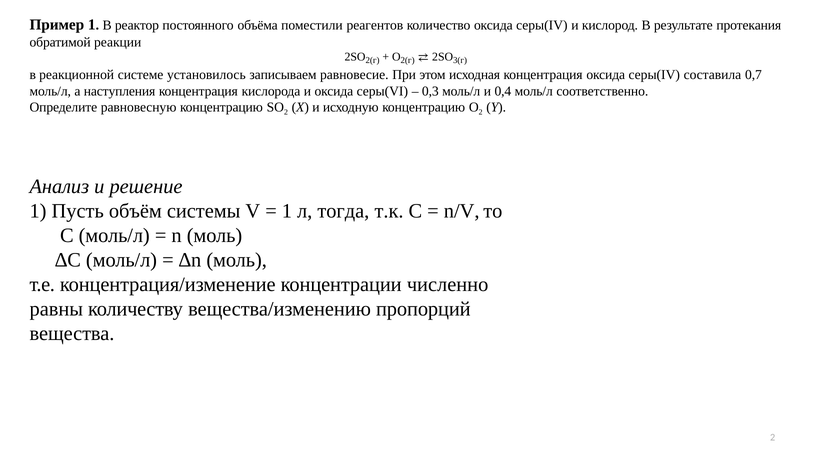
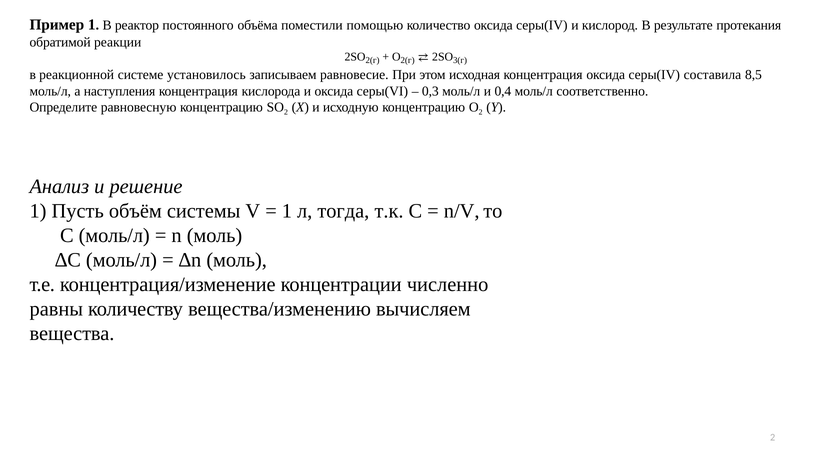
реагентов: реагентов -> помощью (375, 25)
0,7: 0,7 -> 8,5 (753, 75)
пропорций: пропорций -> вычисляем (423, 309)
